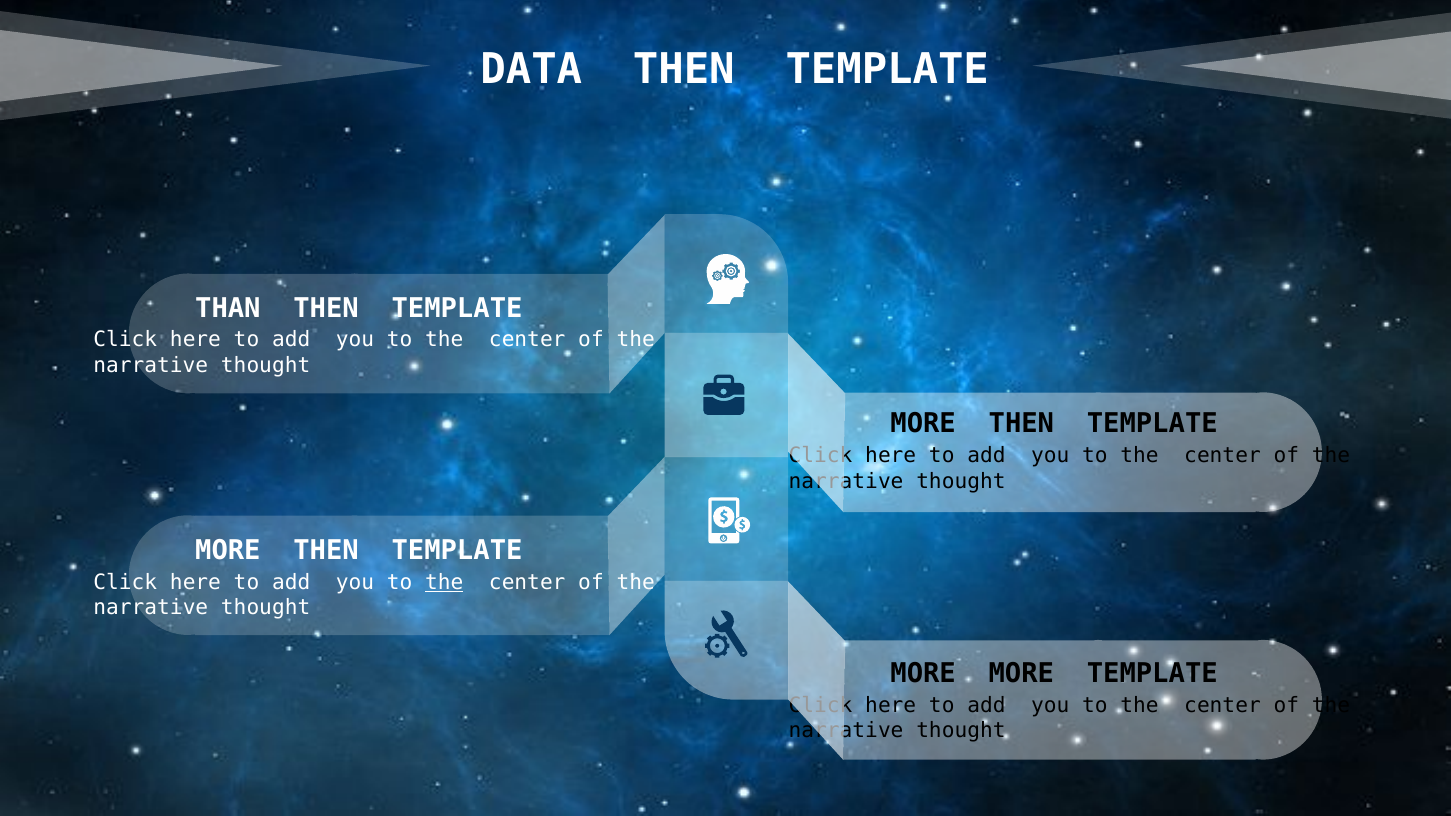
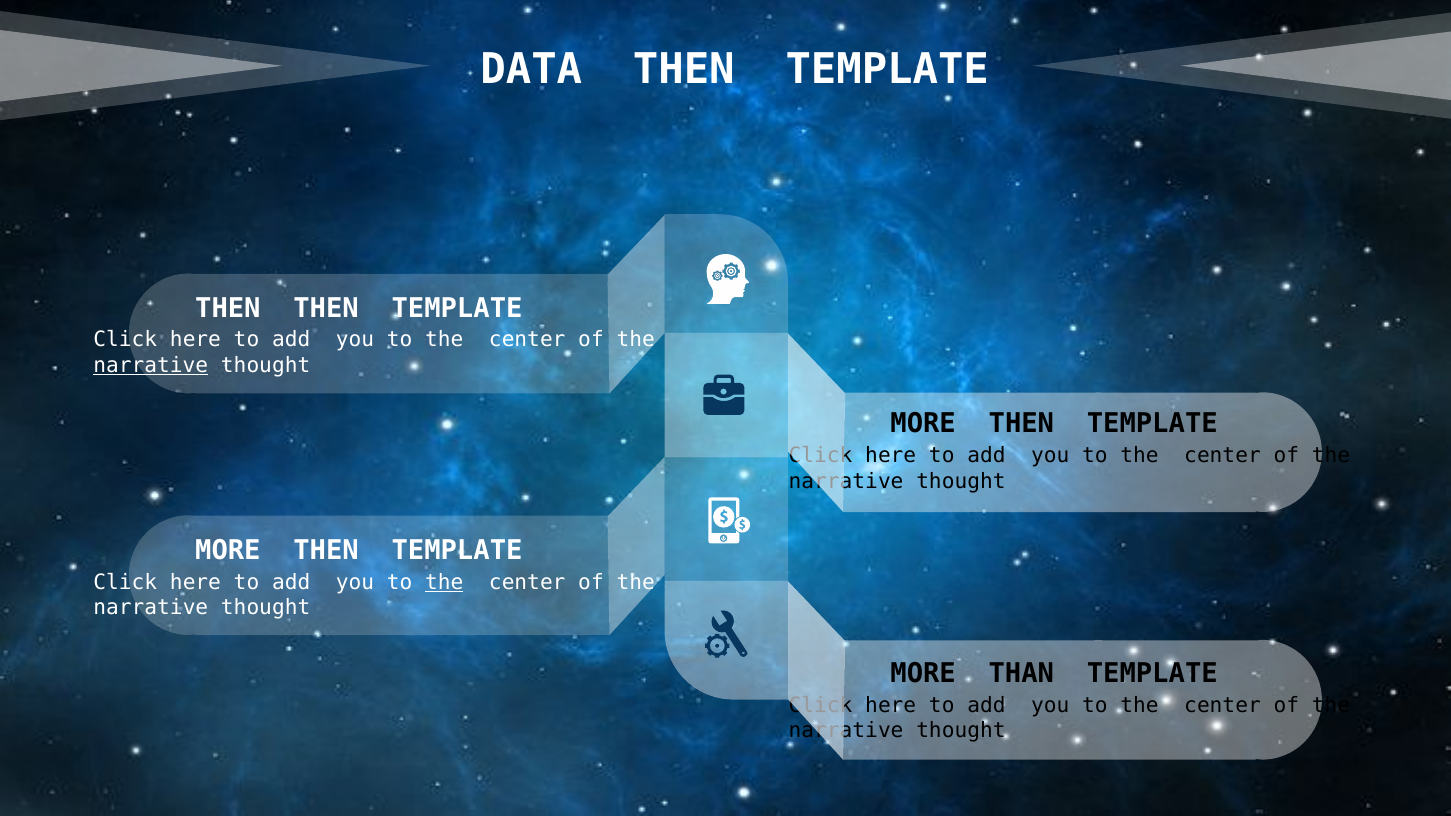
THAN: THAN -> THEN (228, 308)
narrative underline: none -> present (151, 365)
MORE MORE: MORE -> THAN (1021, 674)
